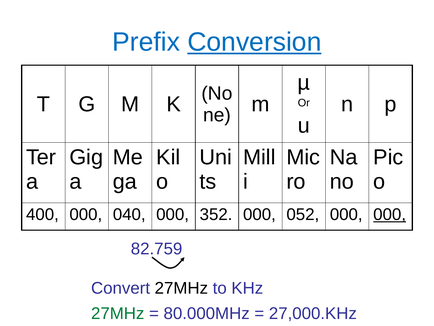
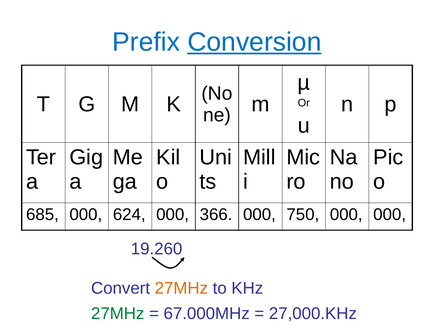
400: 400 -> 685 (42, 214)
040: 040 -> 624 (129, 214)
352: 352 -> 366 (216, 214)
052: 052 -> 750 (303, 214)
000 underline: present -> none (390, 214)
82.759: 82.759 -> 19.260 (157, 249)
27MHz colour: black -> orange (181, 288)
80.000MHz: 80.000MHz -> 67.000MHz (207, 313)
